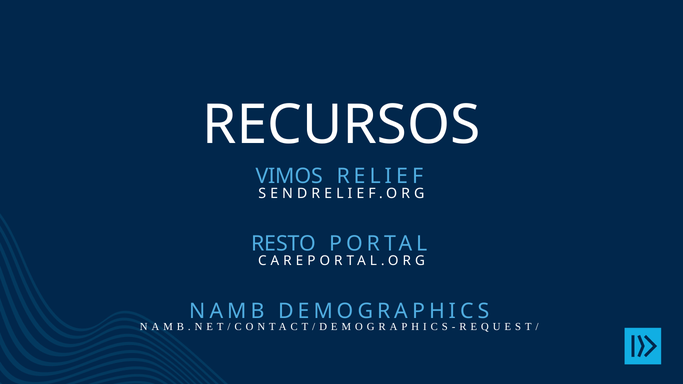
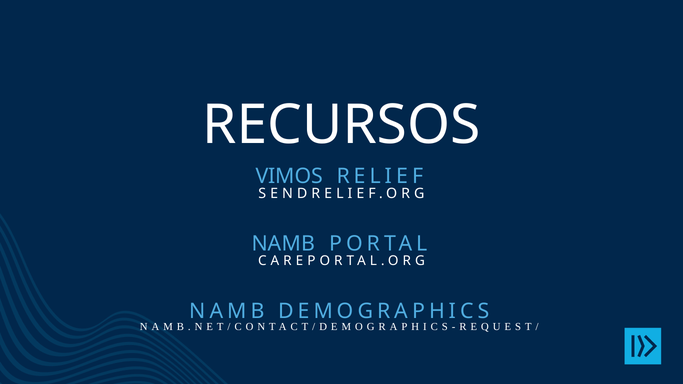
RESTO: RESTO -> NAMB (283, 244)
